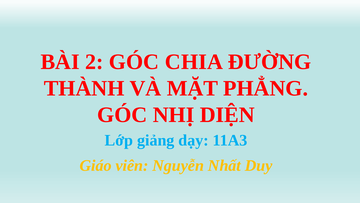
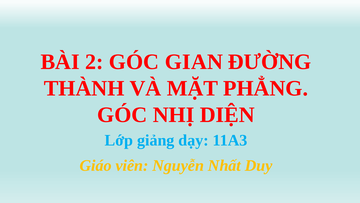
CHIA: CHIA -> GIAN (194, 62)
